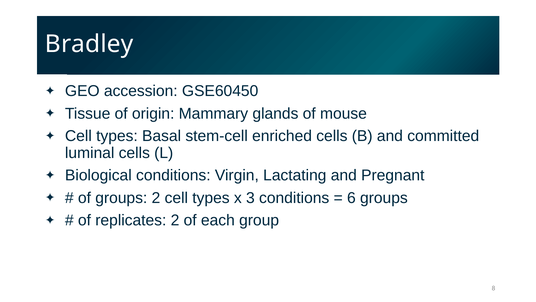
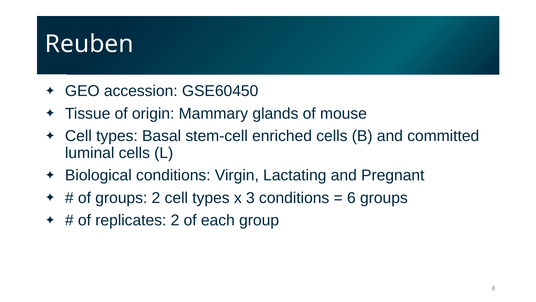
Bradley: Bradley -> Reuben (89, 44)
